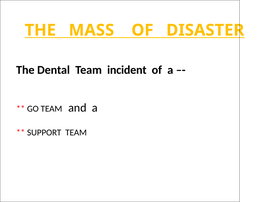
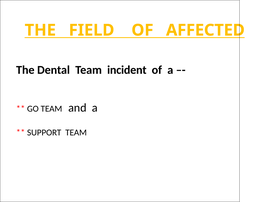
MASS: MASS -> FIELD (92, 30)
DISASTER: DISASTER -> AFFECTED (205, 30)
